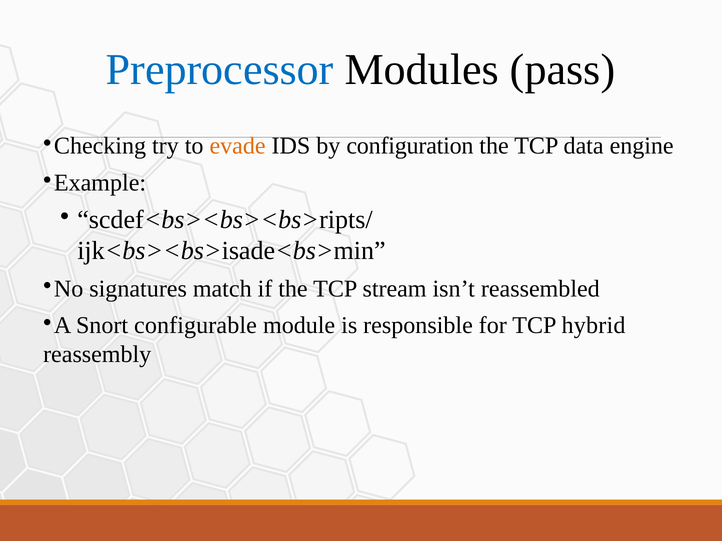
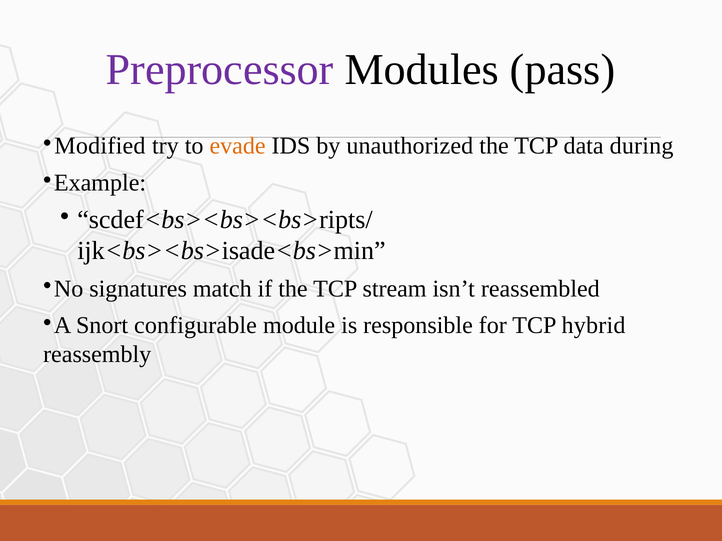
Preprocessor colour: blue -> purple (220, 70)
Checking: Checking -> Modified (100, 146)
configuration: configuration -> unauthorized (410, 146)
engine: engine -> during (642, 146)
